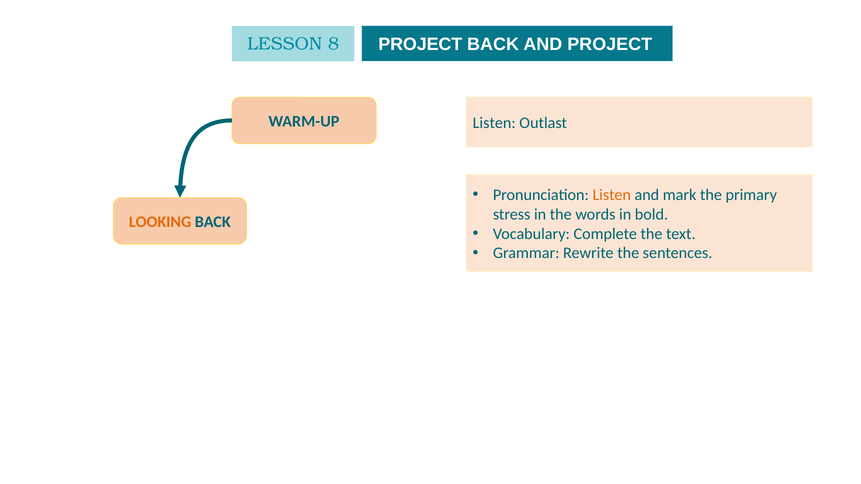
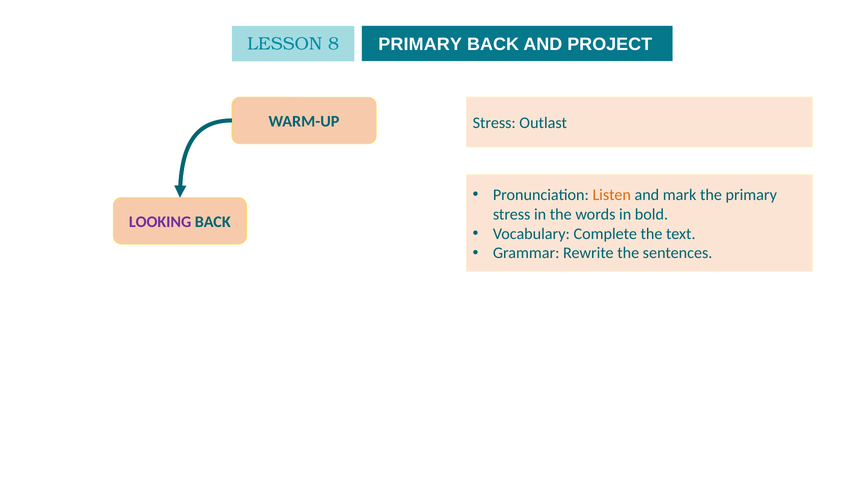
PROJECT: PROJECT -> PRIMARY (420, 44)
WARM-UP Listen: Listen -> Stress (494, 123)
LOOKING colour: orange -> purple (160, 222)
